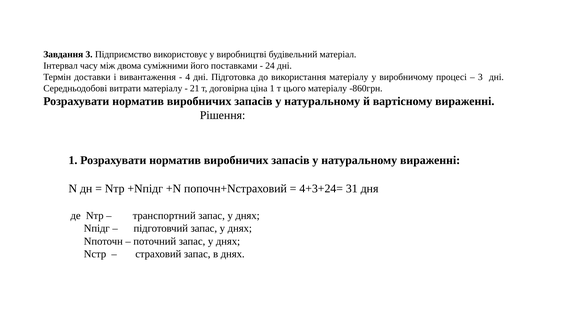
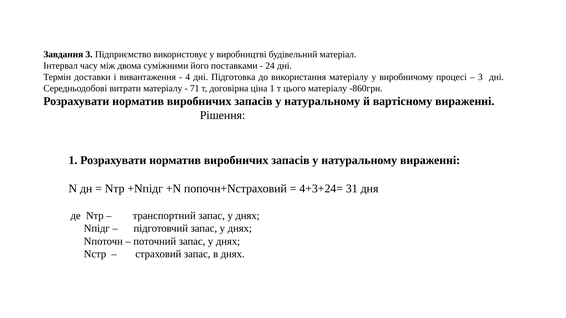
21: 21 -> 71 (195, 89)
